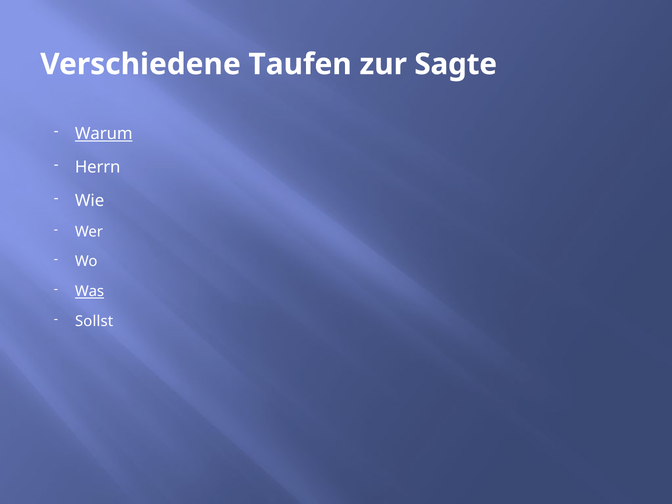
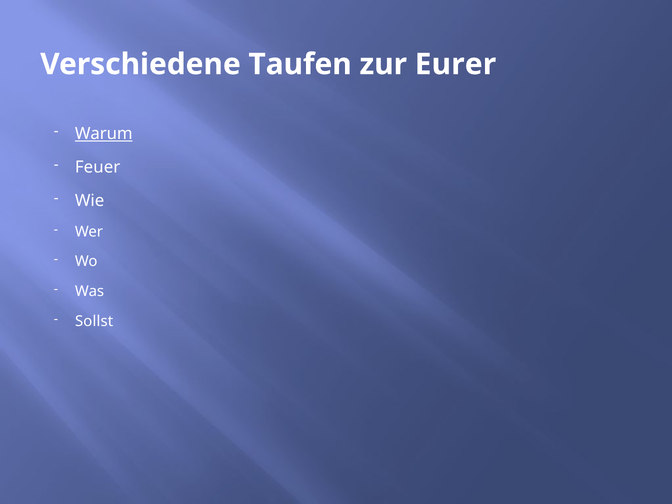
Sagte: Sagte -> Eurer (455, 64)
Herrn: Herrn -> Feuer (98, 167)
Was underline: present -> none (89, 291)
